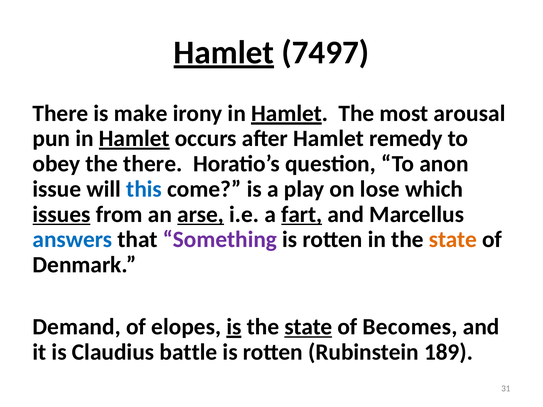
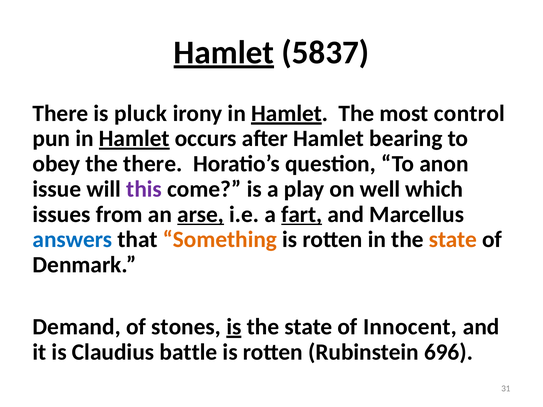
7497: 7497 -> 5837 (325, 53)
make: make -> pluck (141, 113)
arousal: arousal -> control (469, 113)
remedy: remedy -> bearing (406, 139)
this colour: blue -> purple (144, 189)
lose: lose -> well (380, 189)
issues underline: present -> none (62, 214)
Something colour: purple -> orange (220, 240)
elopes: elopes -> stones (186, 327)
state underline: present -> none (308, 327)
Becomes: Becomes -> Innocent (410, 327)
189: 189 -> 696 (448, 352)
